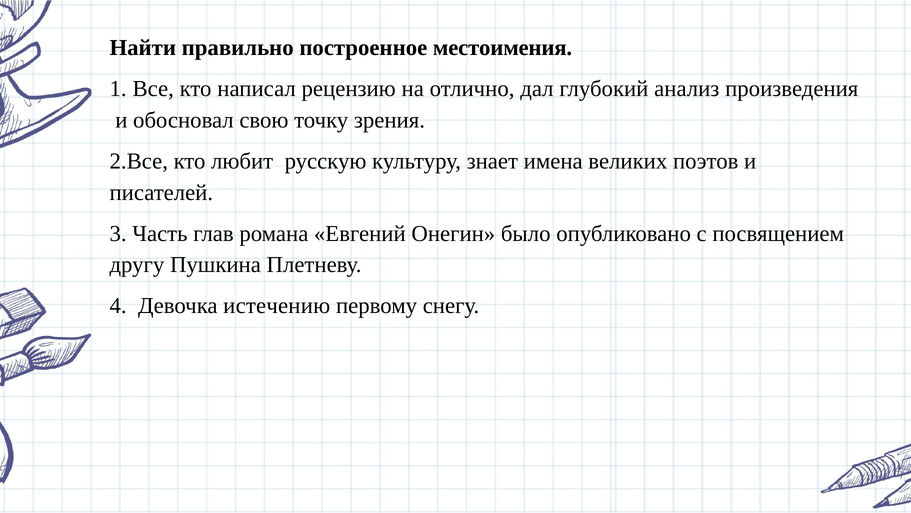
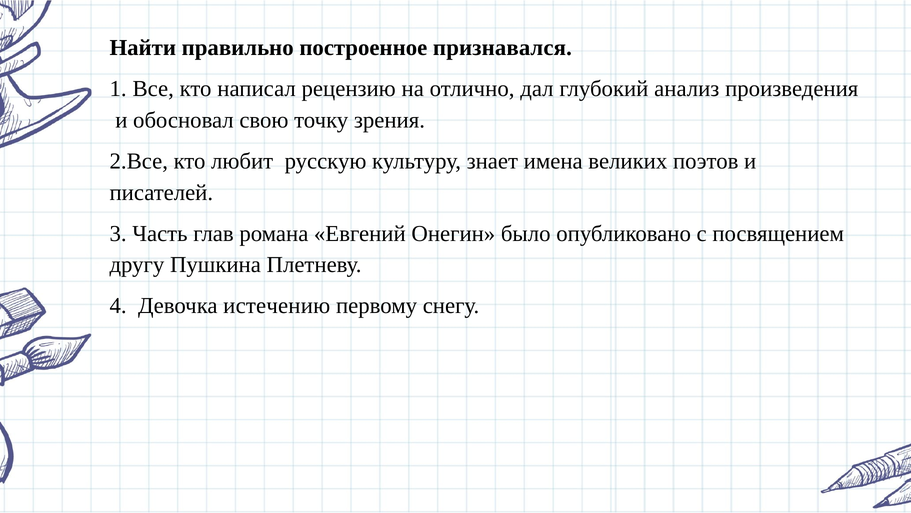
местоимения: местоимения -> признавался (502, 48)
